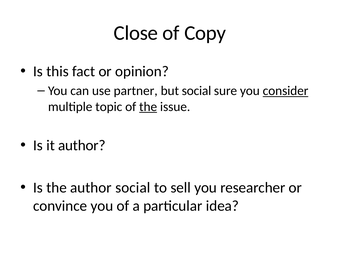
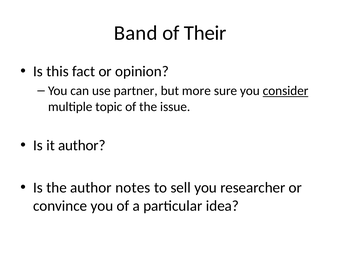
Close: Close -> Band (136, 33)
Copy: Copy -> Their (205, 33)
but social: social -> more (196, 91)
the underline: present -> none (148, 107)
author social: social -> notes (133, 188)
